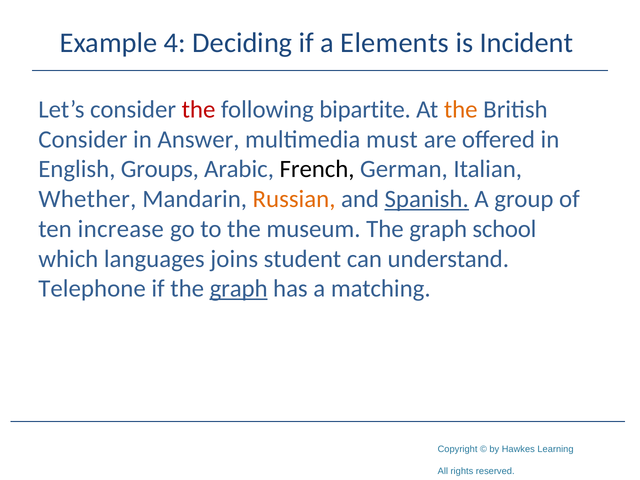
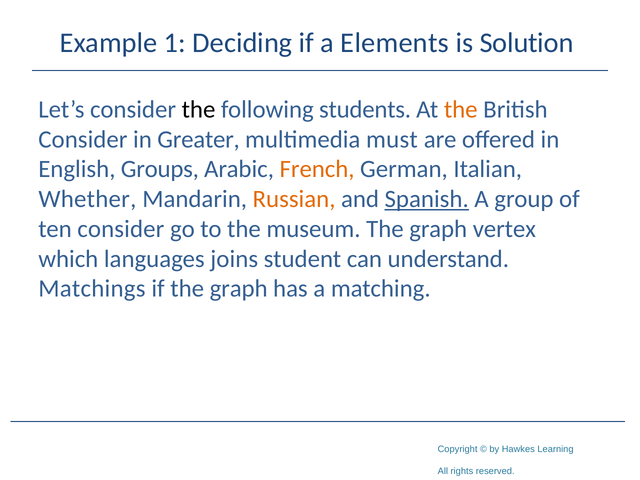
4: 4 -> 1 (175, 43)
Incident: Incident -> Solution (527, 43)
the colour: red -> black (199, 109)
bipartite: bipartite -> students (365, 109)
Answer: Answer -> Greater (199, 139)
French colour: black -> orange (317, 169)
ten increase: increase -> consider (121, 229)
school: school -> vertex (504, 229)
Telephone: Telephone -> Matchings (92, 289)
graph underline: present -> none (239, 289)
